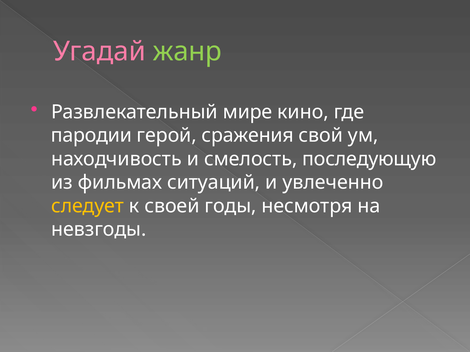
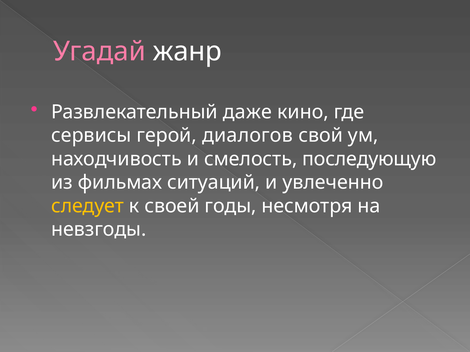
жанр colour: light green -> white (187, 52)
мире: мире -> даже (247, 112)
пародии: пародии -> сервисы (91, 136)
сражения: сражения -> диалогов (247, 136)
